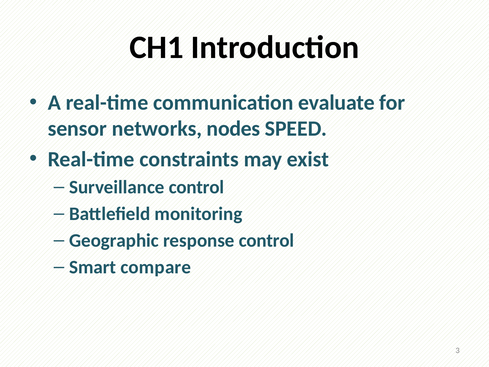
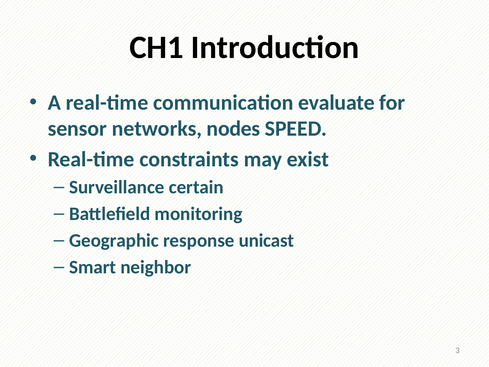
Surveillance control: control -> certain (196, 187)
response control: control -> unicast (266, 240)
compare: compare -> neighbor (156, 267)
